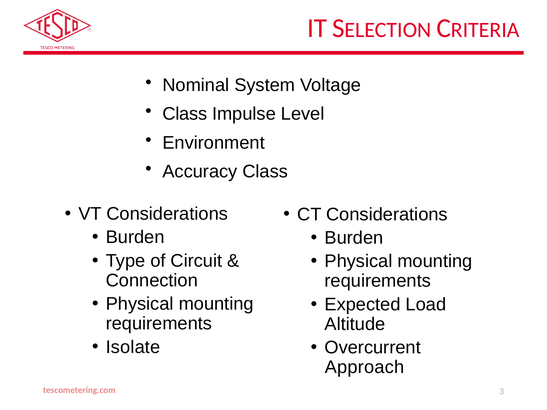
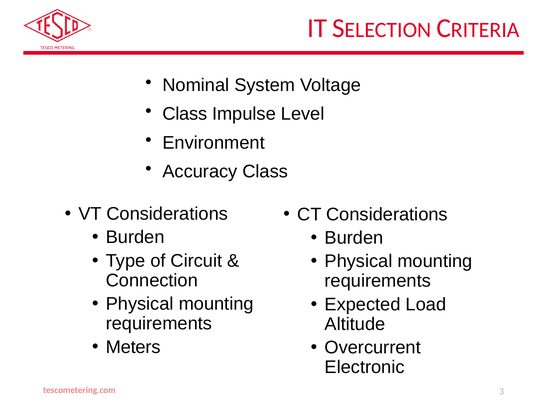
Isolate: Isolate -> Meters (133, 347)
Approach: Approach -> Electronic (365, 367)
